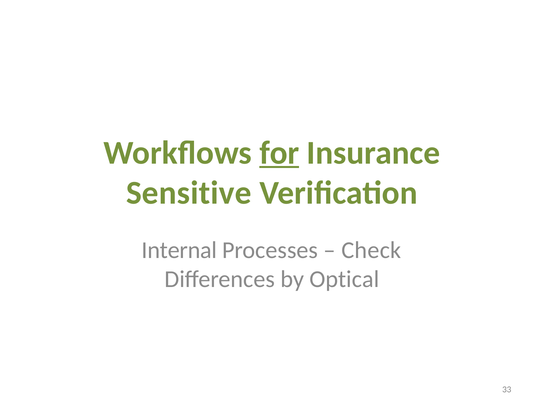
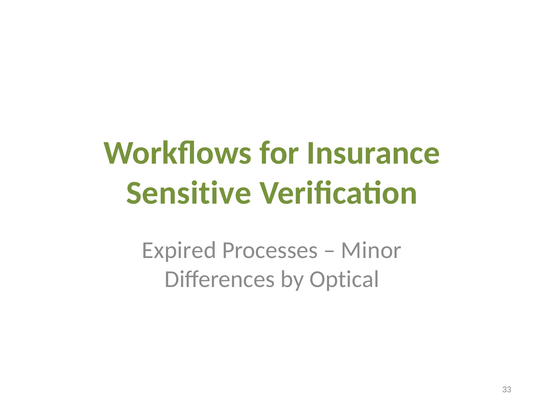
for underline: present -> none (279, 153)
Internal: Internal -> Expired (179, 250)
Check: Check -> Minor (371, 250)
